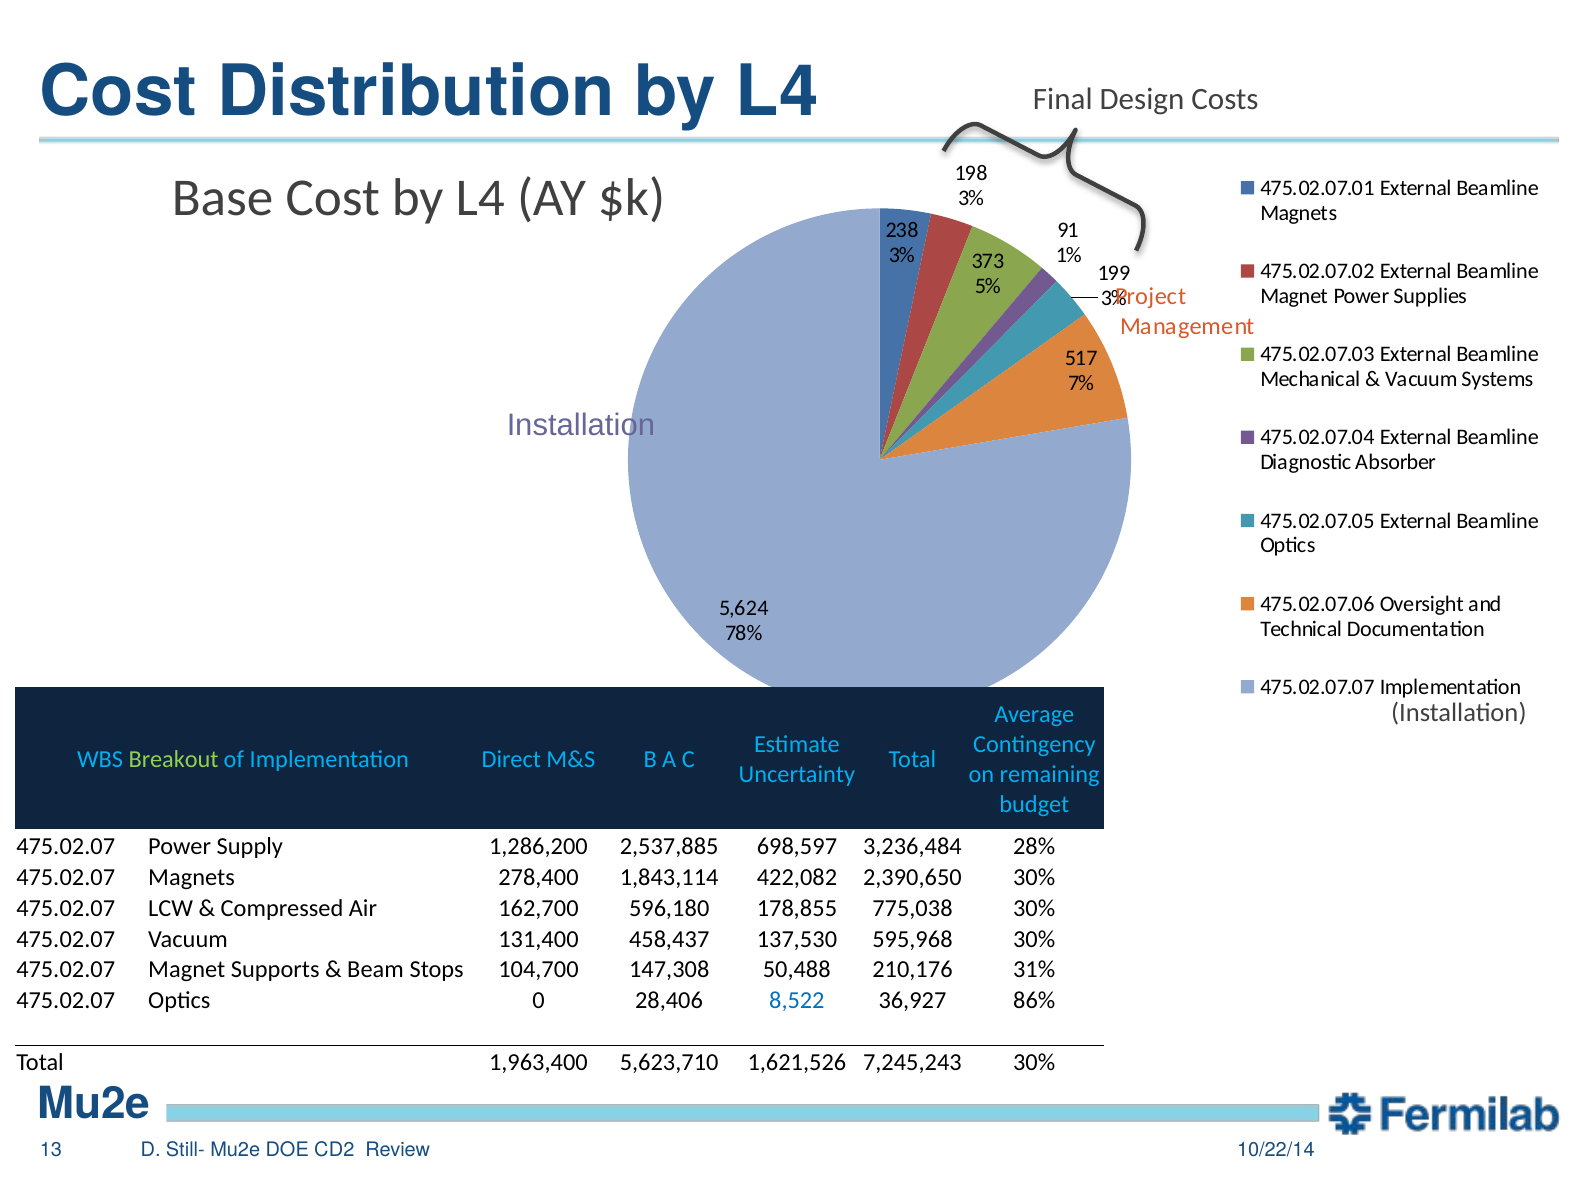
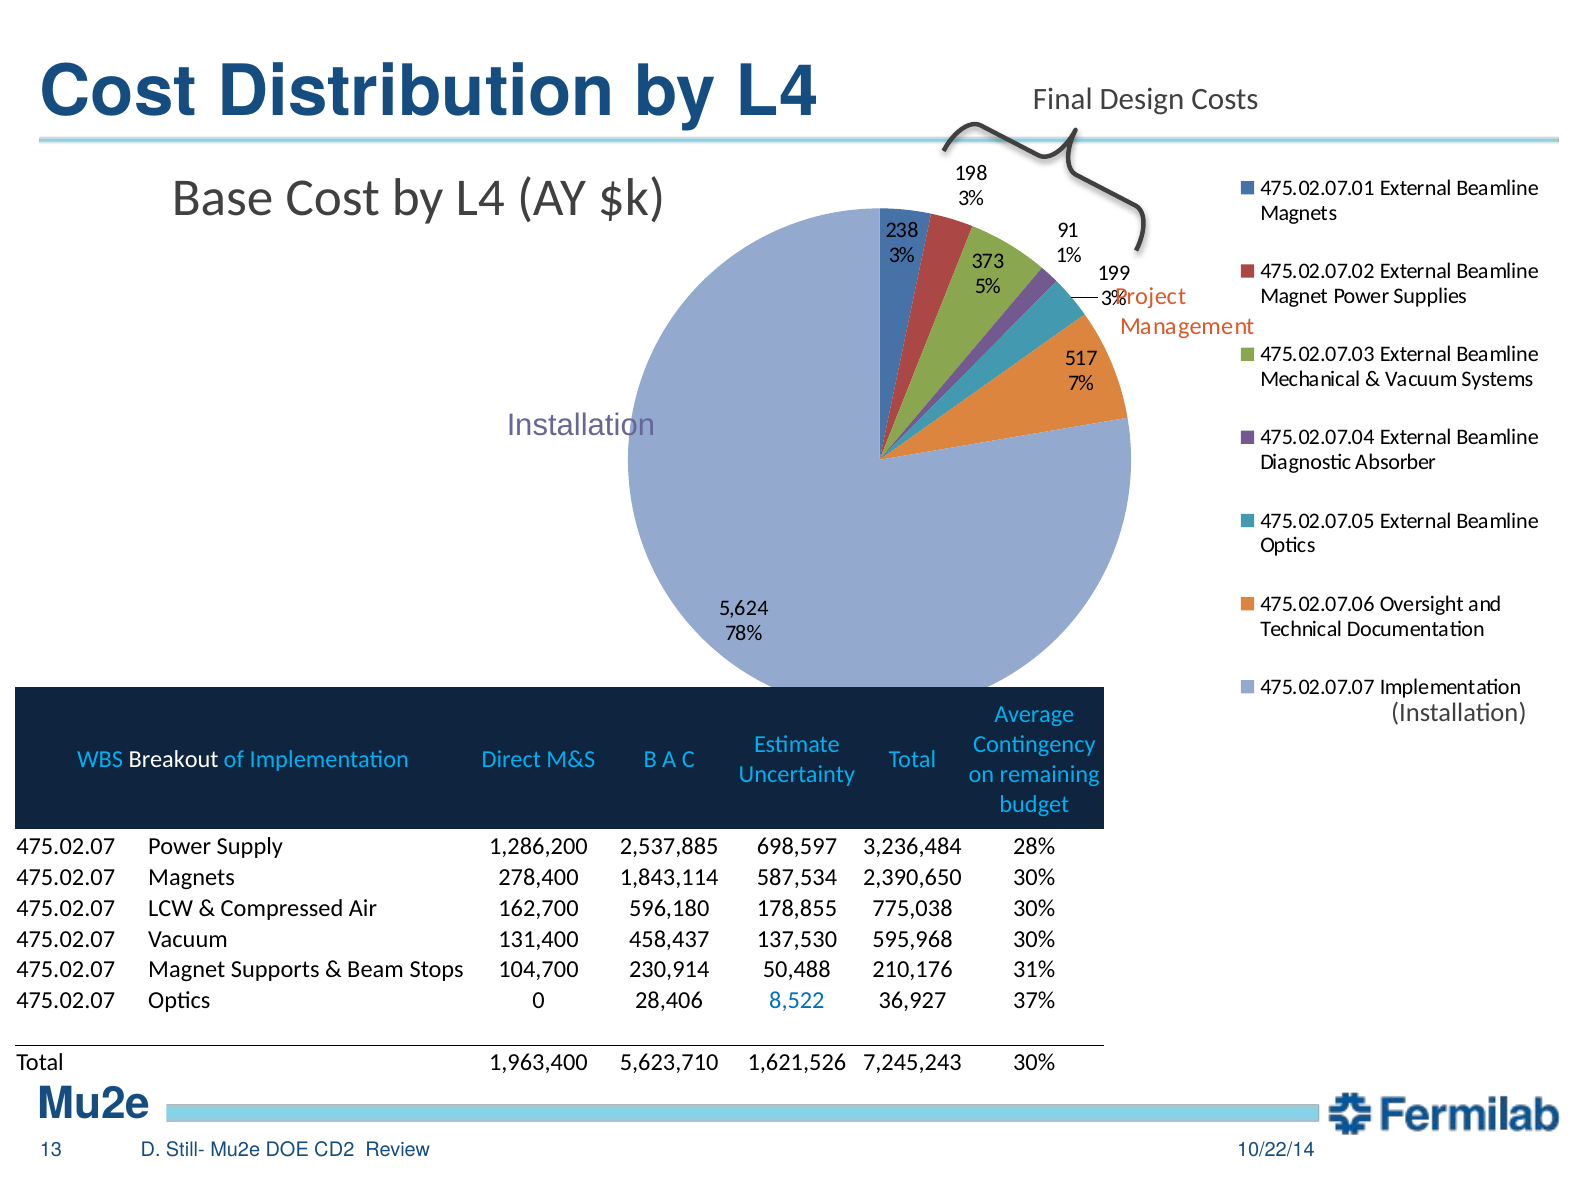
Breakout colour: light green -> white (174, 759)
422,082: 422,082 -> 587,534 (797, 877)
147,308: 147,308 -> 230,914 (669, 970)
86%: 86% -> 37% (1034, 1001)
